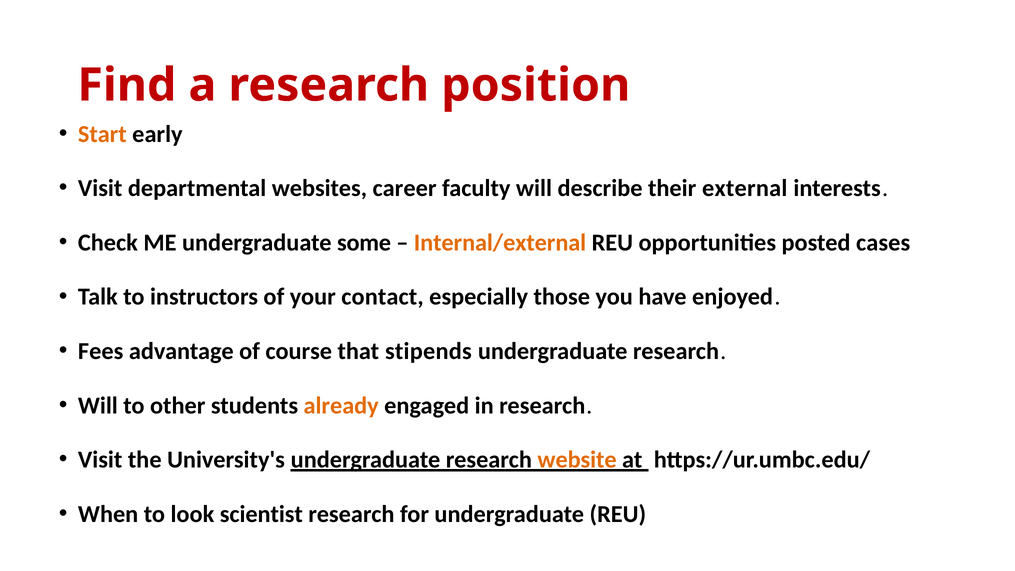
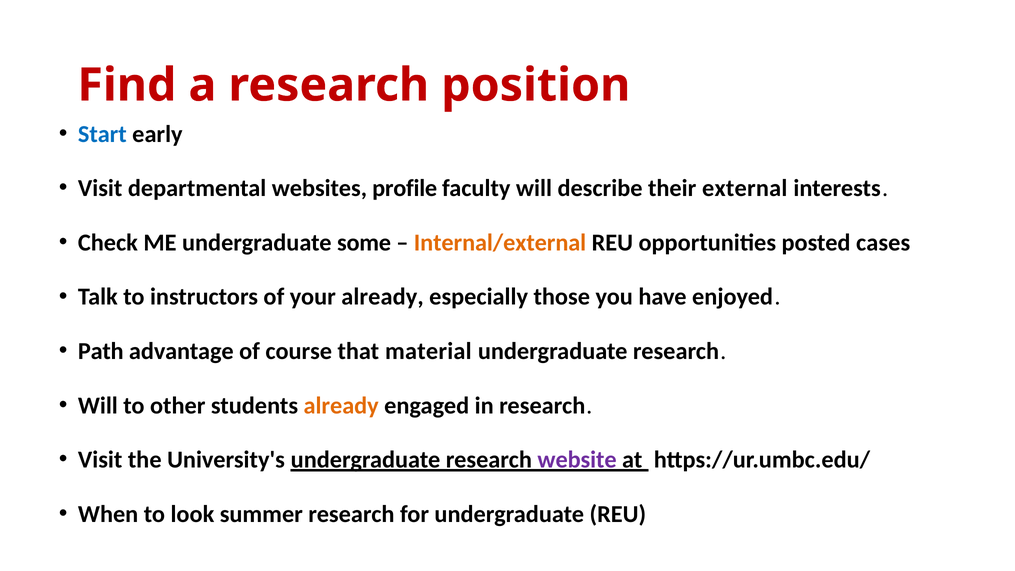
Start colour: orange -> blue (102, 134)
career: career -> profile (405, 188)
your contact: contact -> already (382, 297)
Fees: Fees -> Path (101, 351)
stipends: stipends -> material (428, 351)
website colour: orange -> purple (577, 460)
scientist: scientist -> summer (261, 514)
